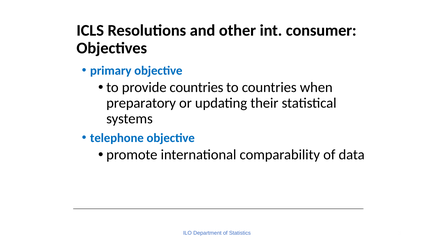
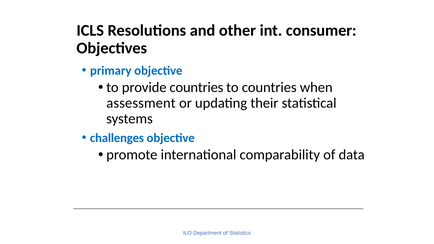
preparatory: preparatory -> assessment (141, 103)
telephone: telephone -> challenges (117, 138)
